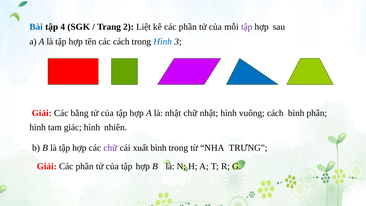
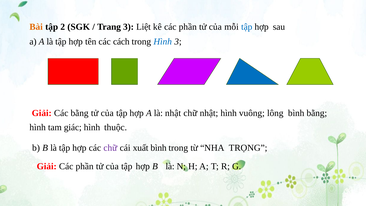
Bài colour: blue -> orange (36, 27)
4: 4 -> 2 (63, 27)
Trang 2: 2 -> 3 (128, 27)
tập colour: purple -> blue (247, 27)
vuông cách: cách -> lông (275, 113)
bình phân: phân -> bằng (317, 113)
nhiên: nhiên -> thuộc (116, 127)
TRƯNG: TRƯNG -> TRỌNG (248, 148)
